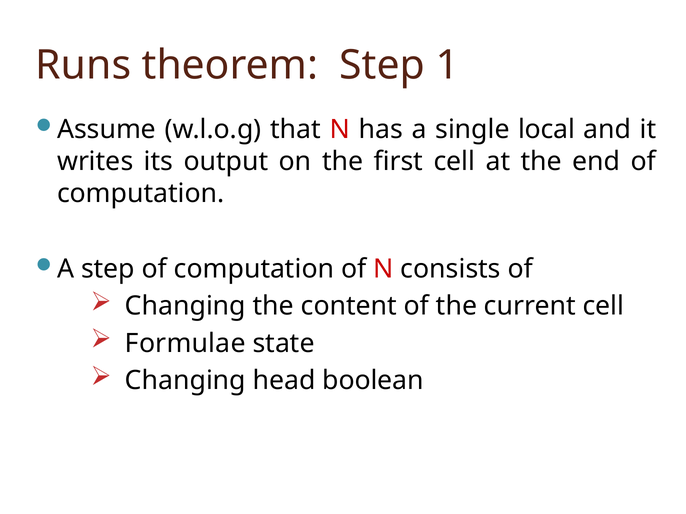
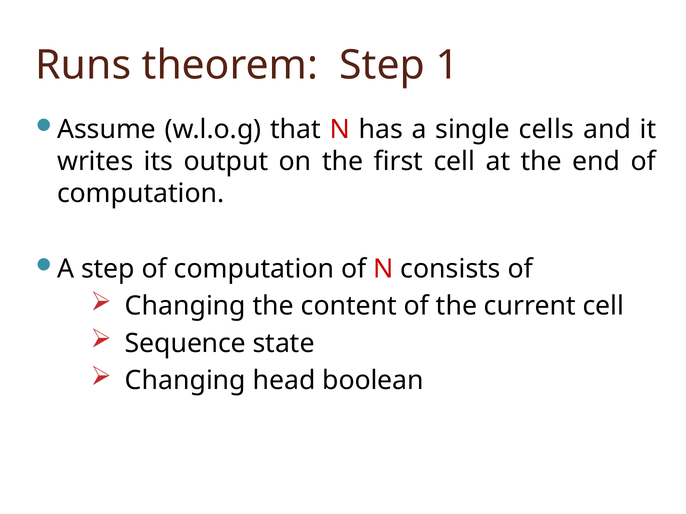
local: local -> cells (546, 130)
Formulae: Formulae -> Sequence (185, 344)
